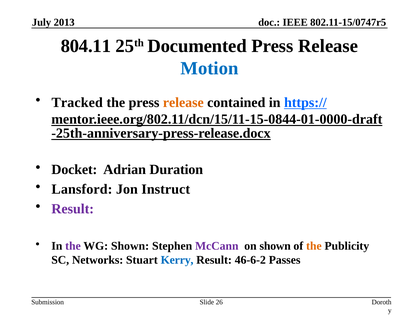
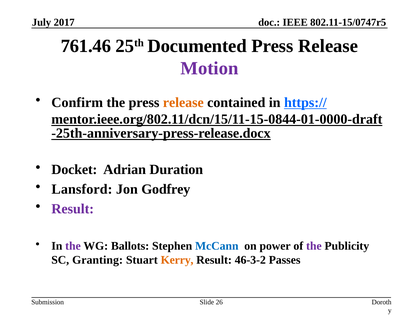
2013: 2013 -> 2017 (64, 22)
804.11: 804.11 -> 761.46 (86, 46)
Motion colour: blue -> purple (209, 68)
Tracked: Tracked -> Confirm (77, 102)
Instruct: Instruct -> Godfrey (166, 189)
WG Shown: Shown -> Ballots (130, 245)
McCann colour: purple -> blue (217, 245)
on shown: shown -> power (275, 245)
the colour: orange -> purple (314, 245)
Networks: Networks -> Granting (98, 259)
Kerry colour: blue -> orange (177, 259)
46-6-2: 46-6-2 -> 46-3-2 (250, 259)
